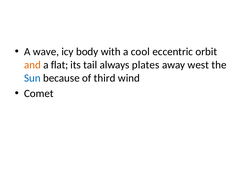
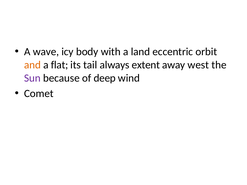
cool: cool -> land (140, 52)
plates: plates -> extent (146, 65)
Sun colour: blue -> purple (32, 78)
third: third -> deep (105, 78)
